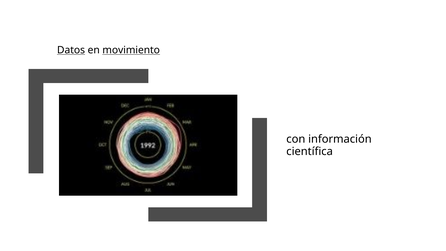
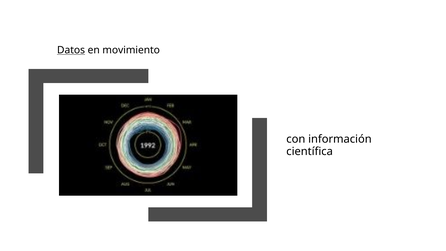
movimiento underline: present -> none (131, 50)
